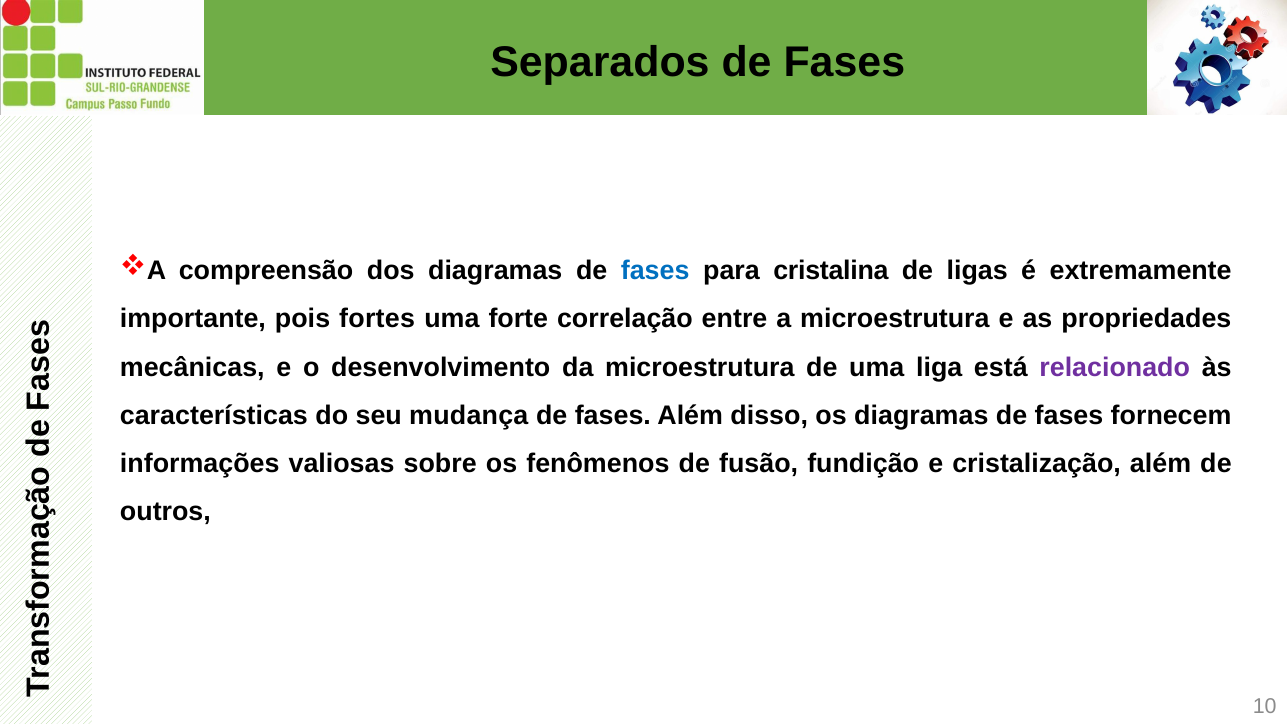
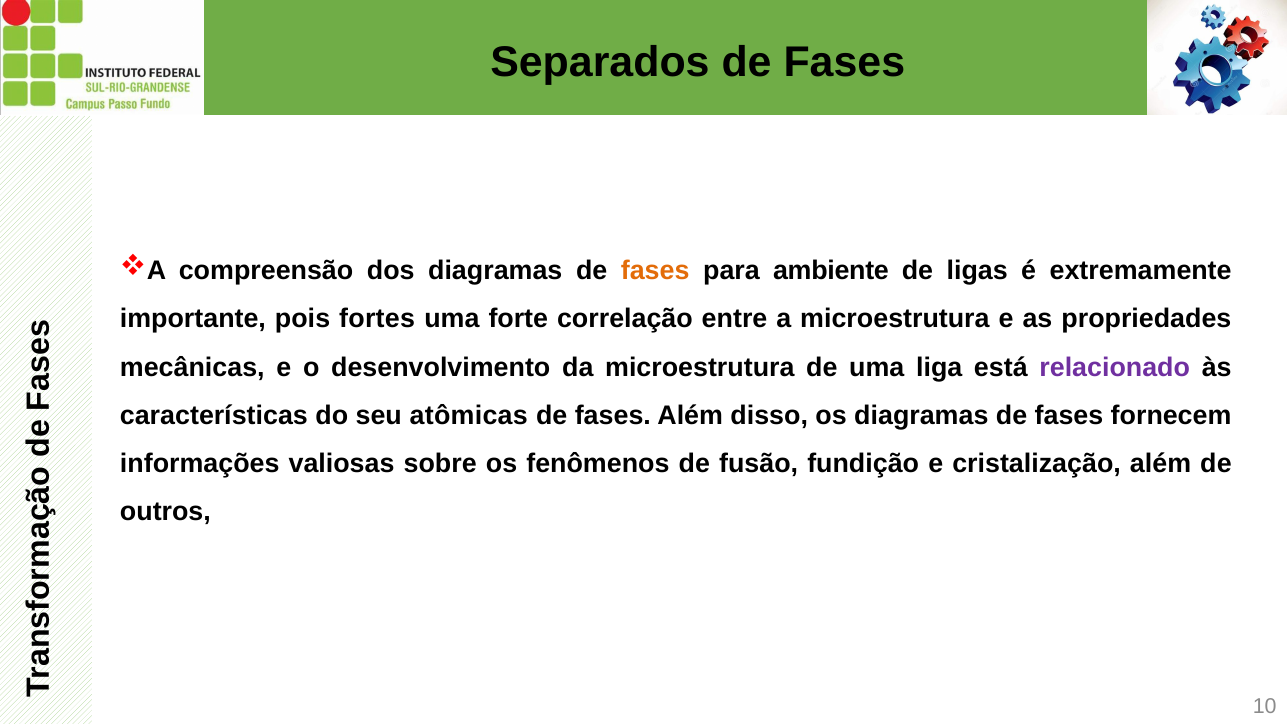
fases colour: blue -> orange (655, 271)
cristalina: cristalina -> ambiente (831, 271)
mudança: mudança -> atômicas (469, 416)
